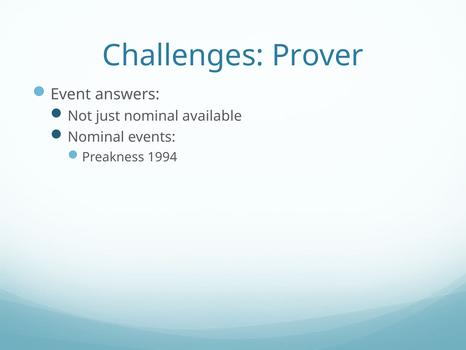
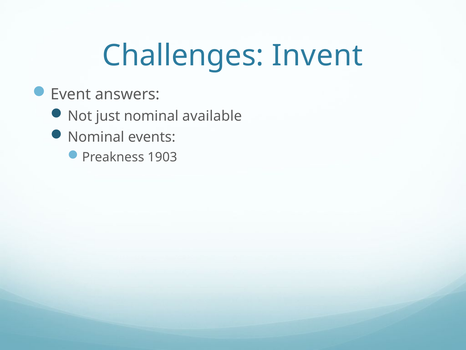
Prover: Prover -> Invent (317, 55)
1994: 1994 -> 1903 (162, 157)
